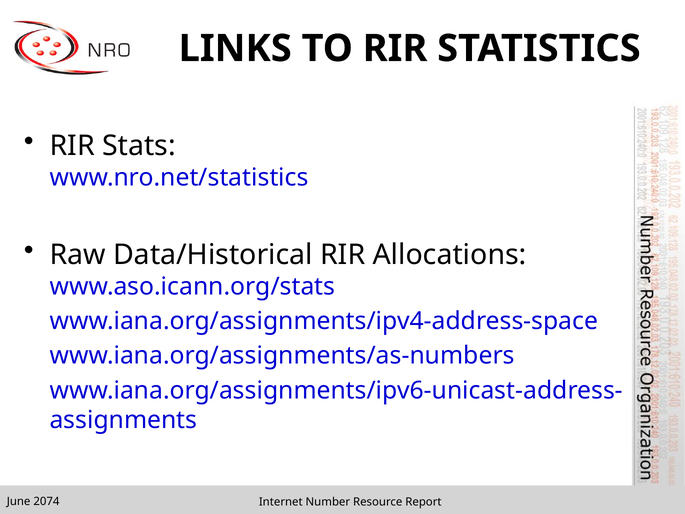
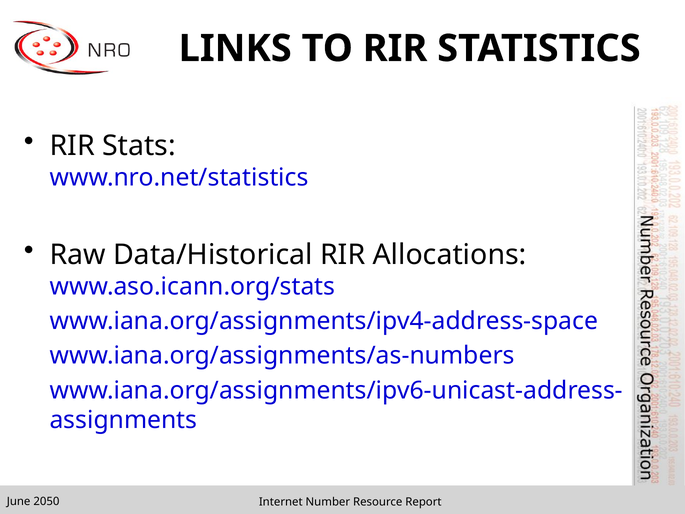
2074: 2074 -> 2050 (46, 501)
